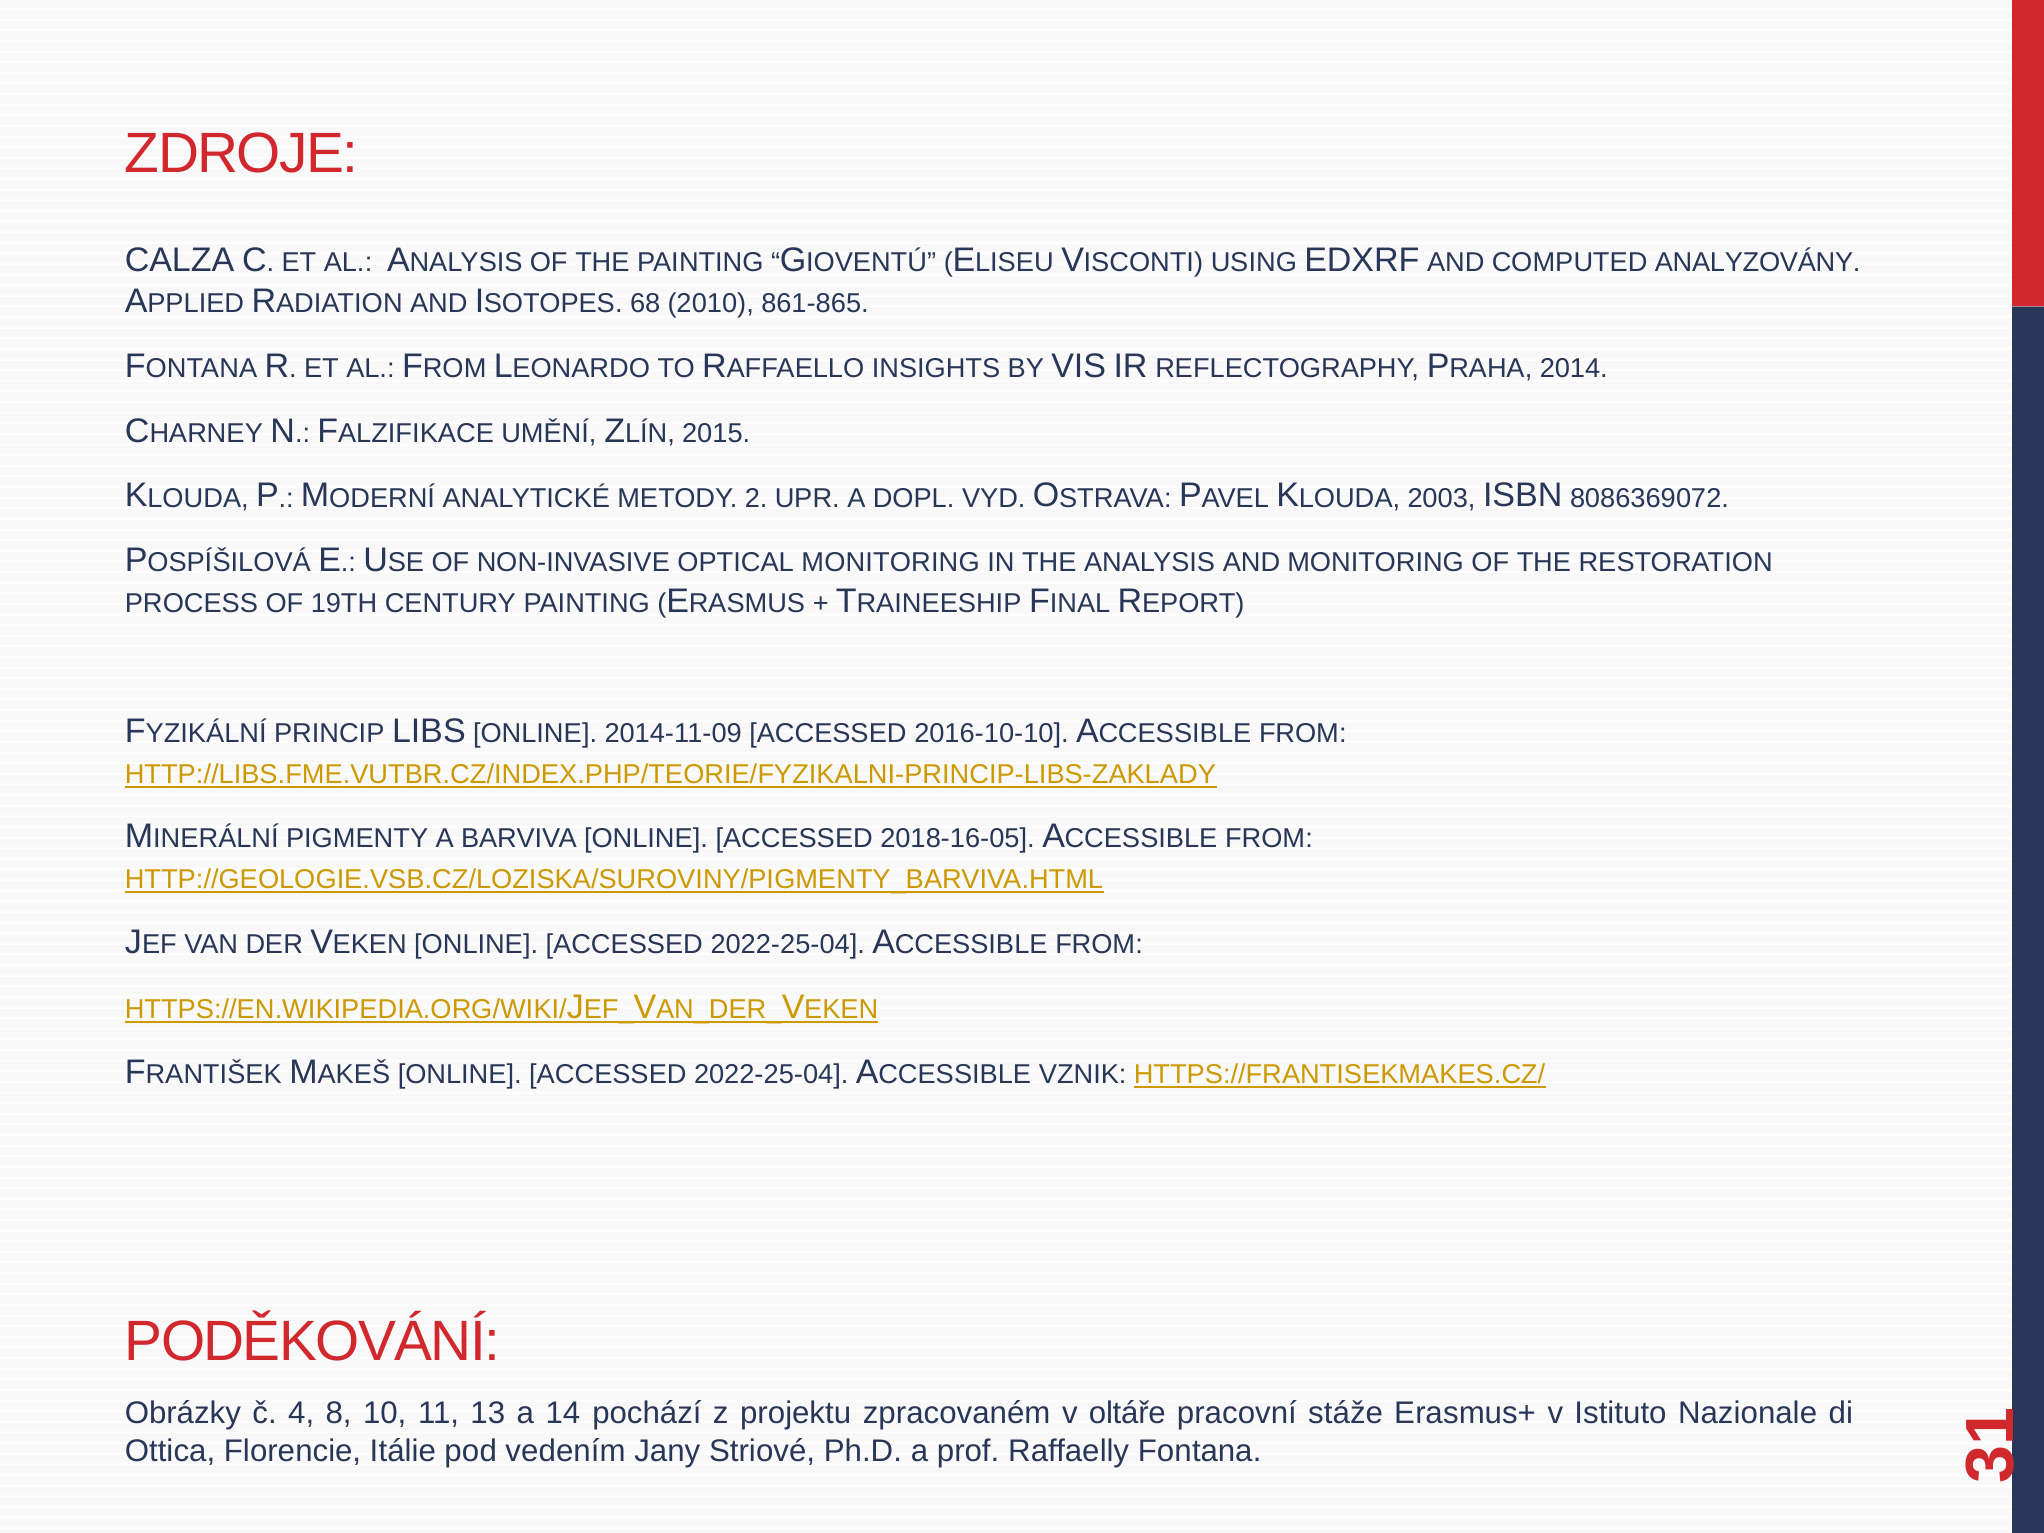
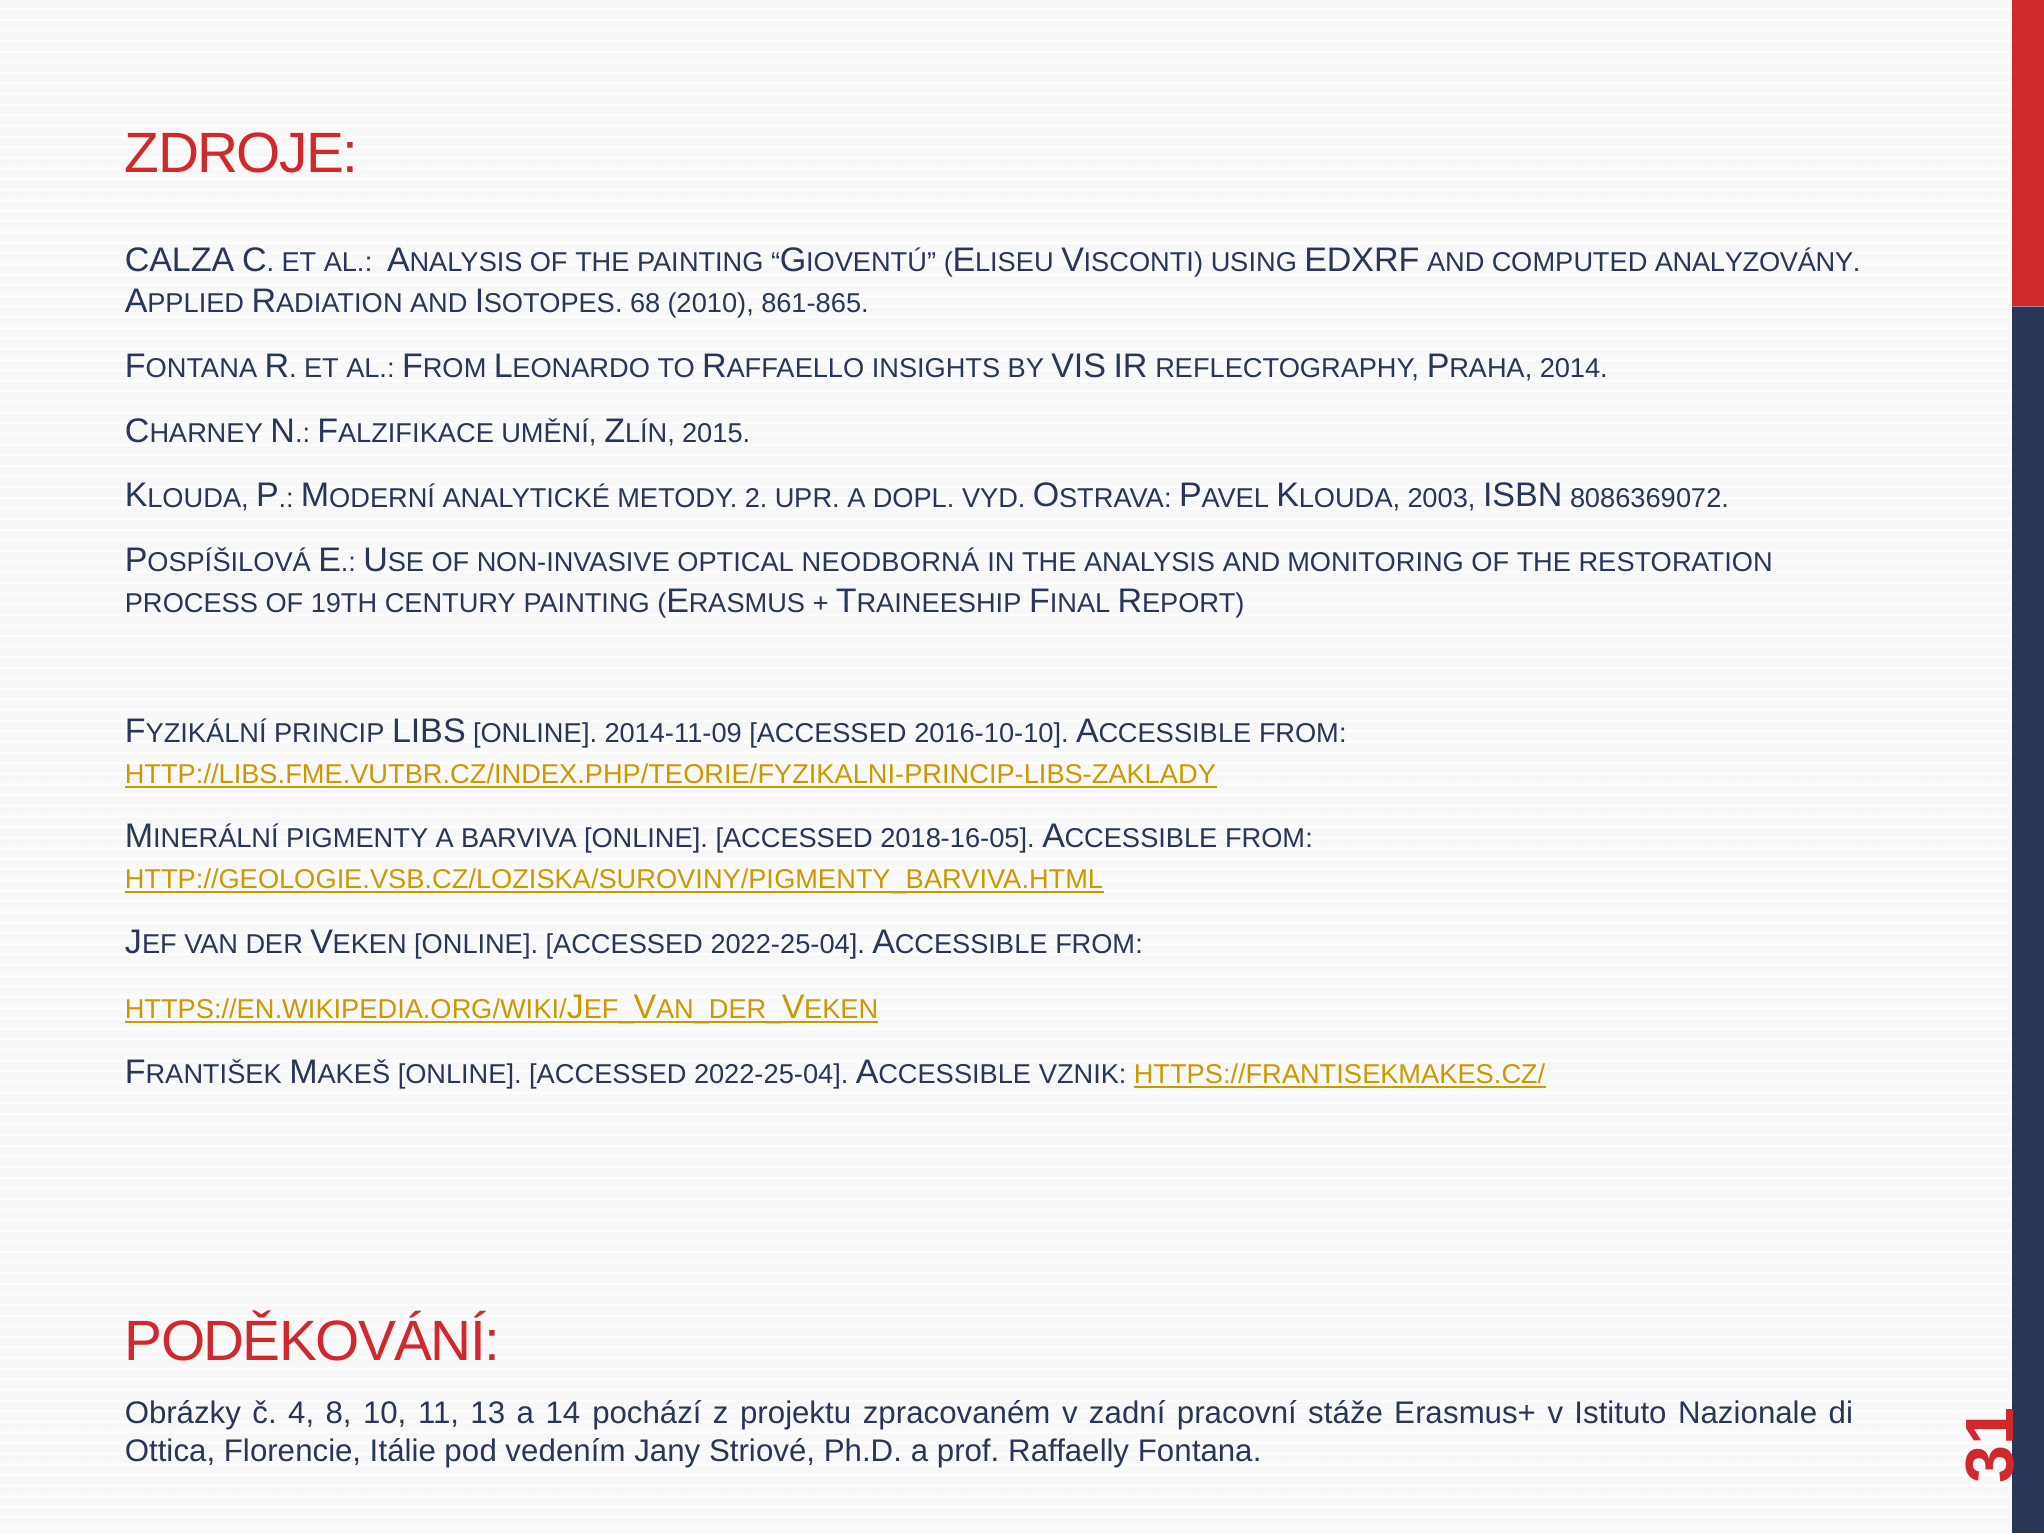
OPTICAL MONITORING: MONITORING -> NEODBORNÁ (891, 563)
oltáře: oltáře -> zadní (1127, 1414)
